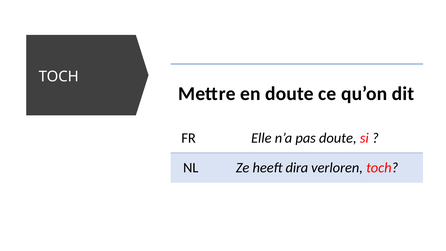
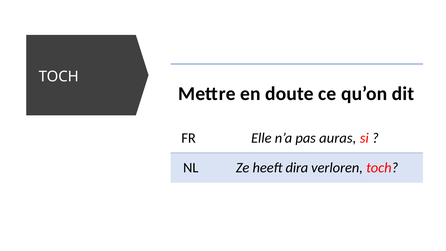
pas doute: doute -> auras (338, 138)
